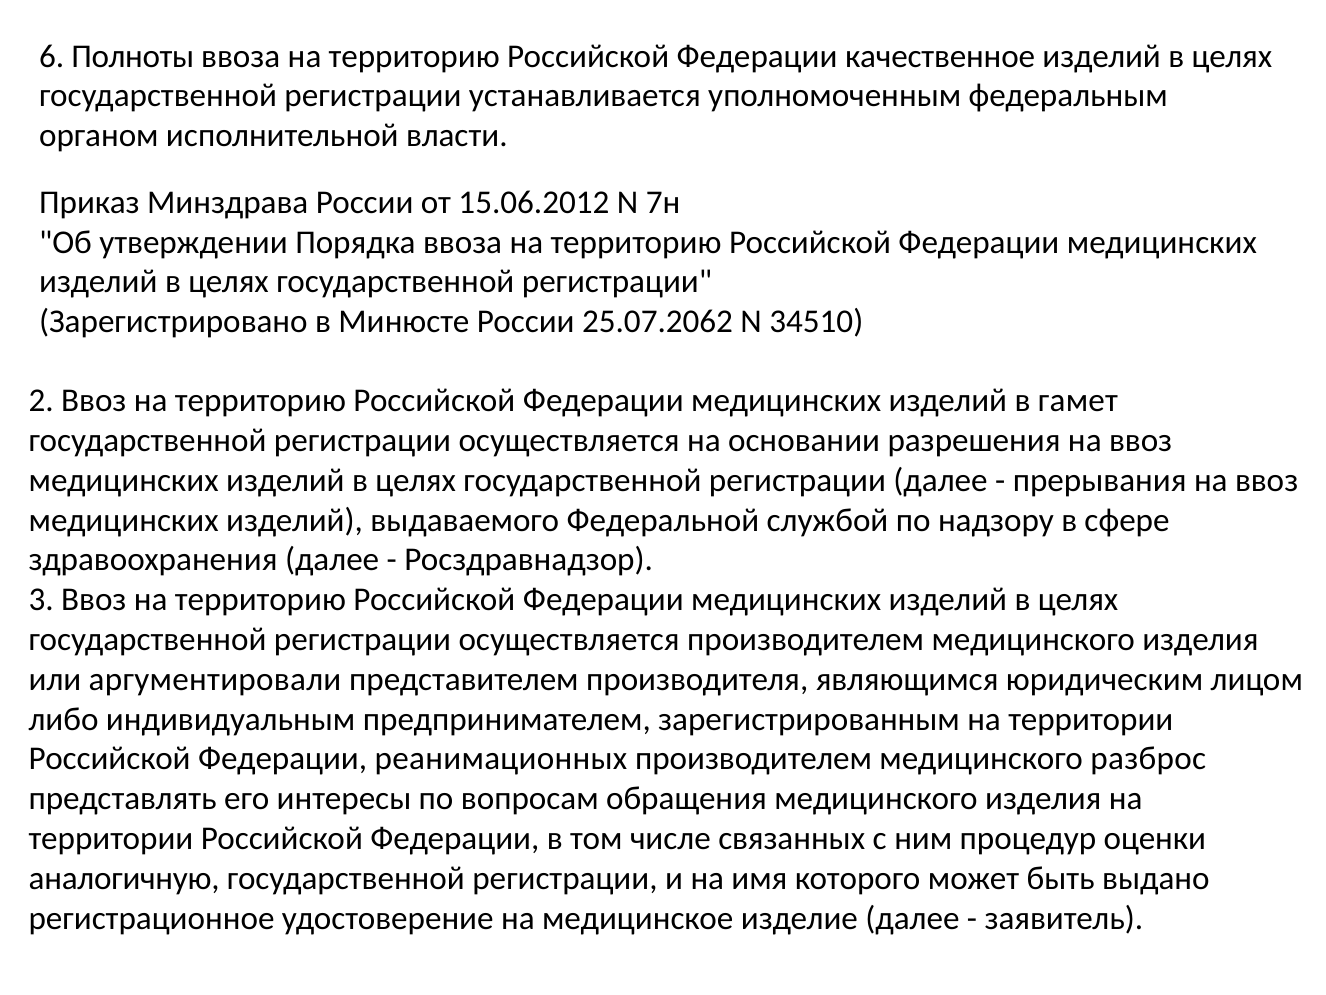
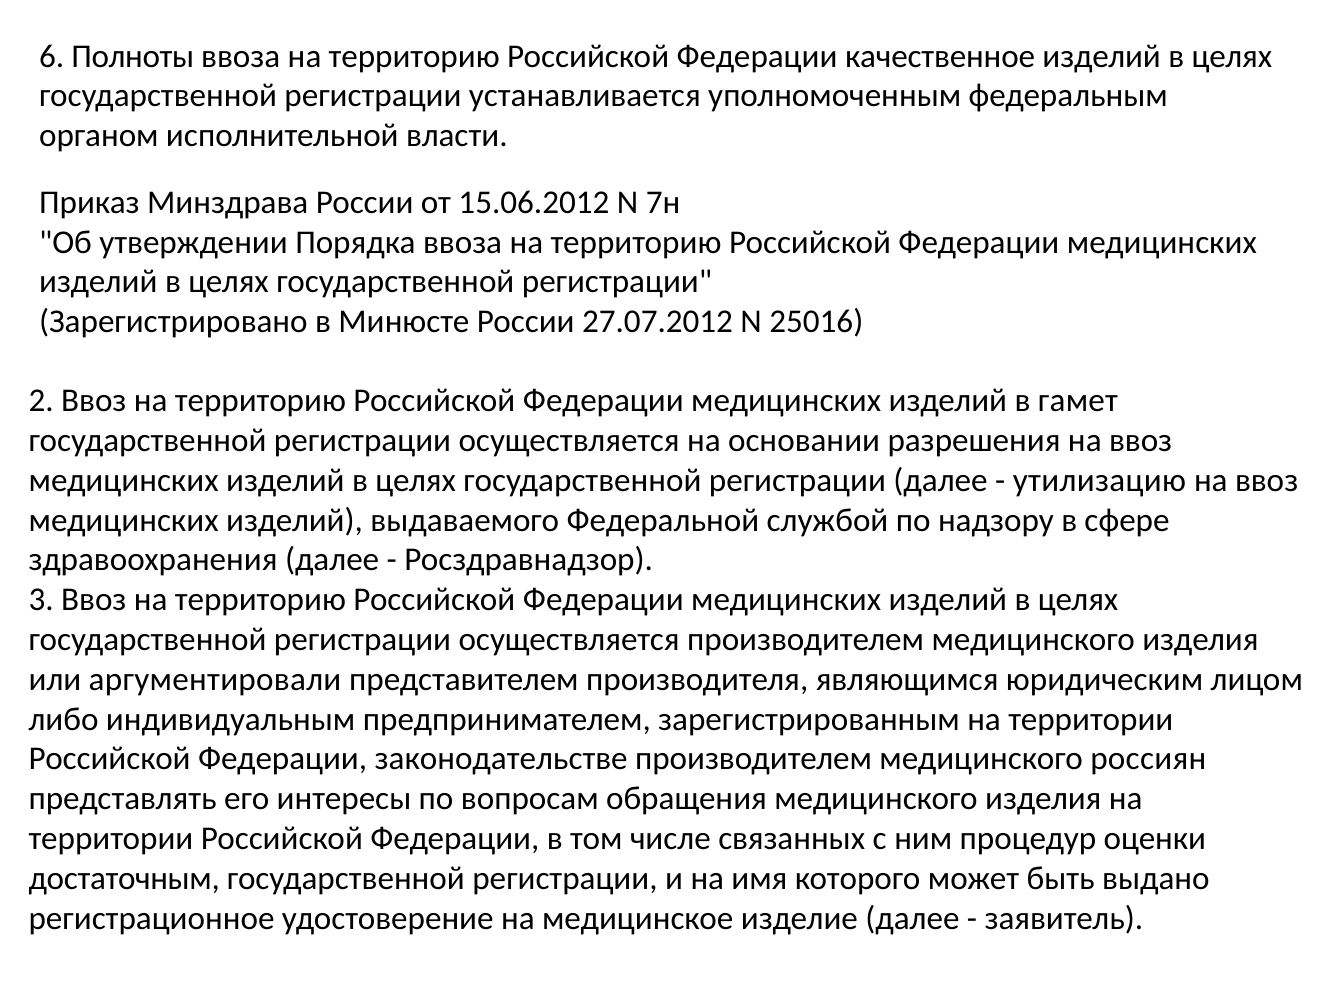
25.07.2062: 25.07.2062 -> 27.07.2012 (658, 322)
34510: 34510 -> 25016 (816, 322)
прерывания: прерывания -> утилизацию (1099, 480)
реанимационных: реанимационных -> законодательстве (501, 759)
разброс: разброс -> россиян (1148, 759)
аналогичную: аналогичную -> достаточным (124, 878)
